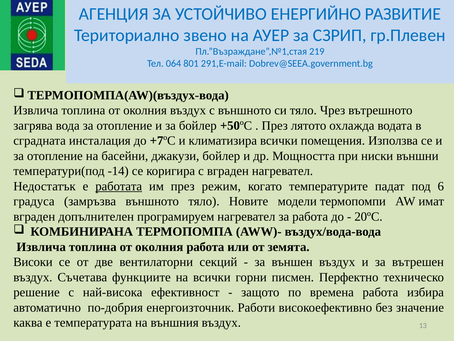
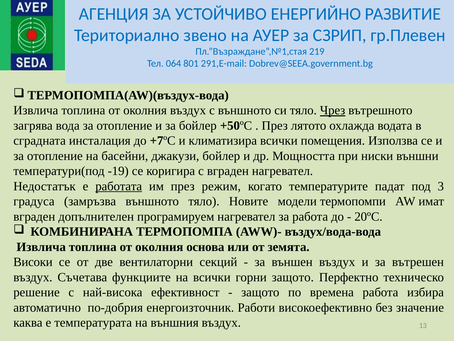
Чрез underline: none -> present (333, 110)
-14: -14 -> -19 (118, 171)
6: 6 -> 3 (441, 186)
околния работа: работа -> основа (205, 247)
горни писмен: писмен -> защото (293, 277)
